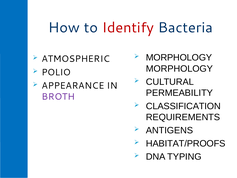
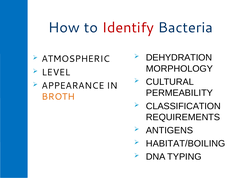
MORPHOLOGY: MORPHOLOGY -> DEHYDRATION (179, 58)
POLIO: POLIO -> LEVEL (56, 72)
BROTH colour: purple -> orange (58, 97)
HABITAT/PROOFS: HABITAT/PROOFS -> HABITAT/BOILING (186, 143)
